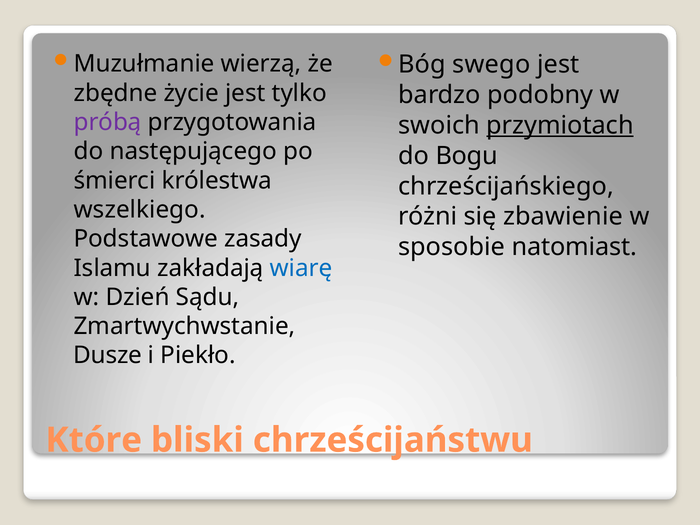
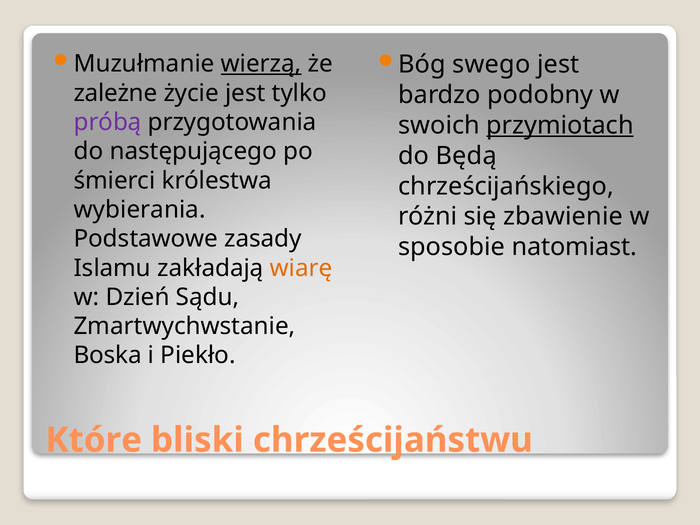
wierzą underline: none -> present (261, 64)
zbędne: zbędne -> zależne (116, 93)
Bogu: Bogu -> Będą (466, 156)
wszelkiego: wszelkiego -> wybierania (140, 210)
wiarę colour: blue -> orange (301, 268)
Dusze: Dusze -> Boska (108, 355)
